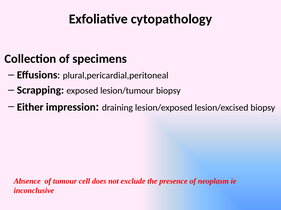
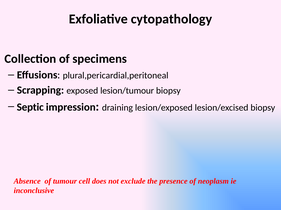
Either: Either -> Septic (30, 108)
